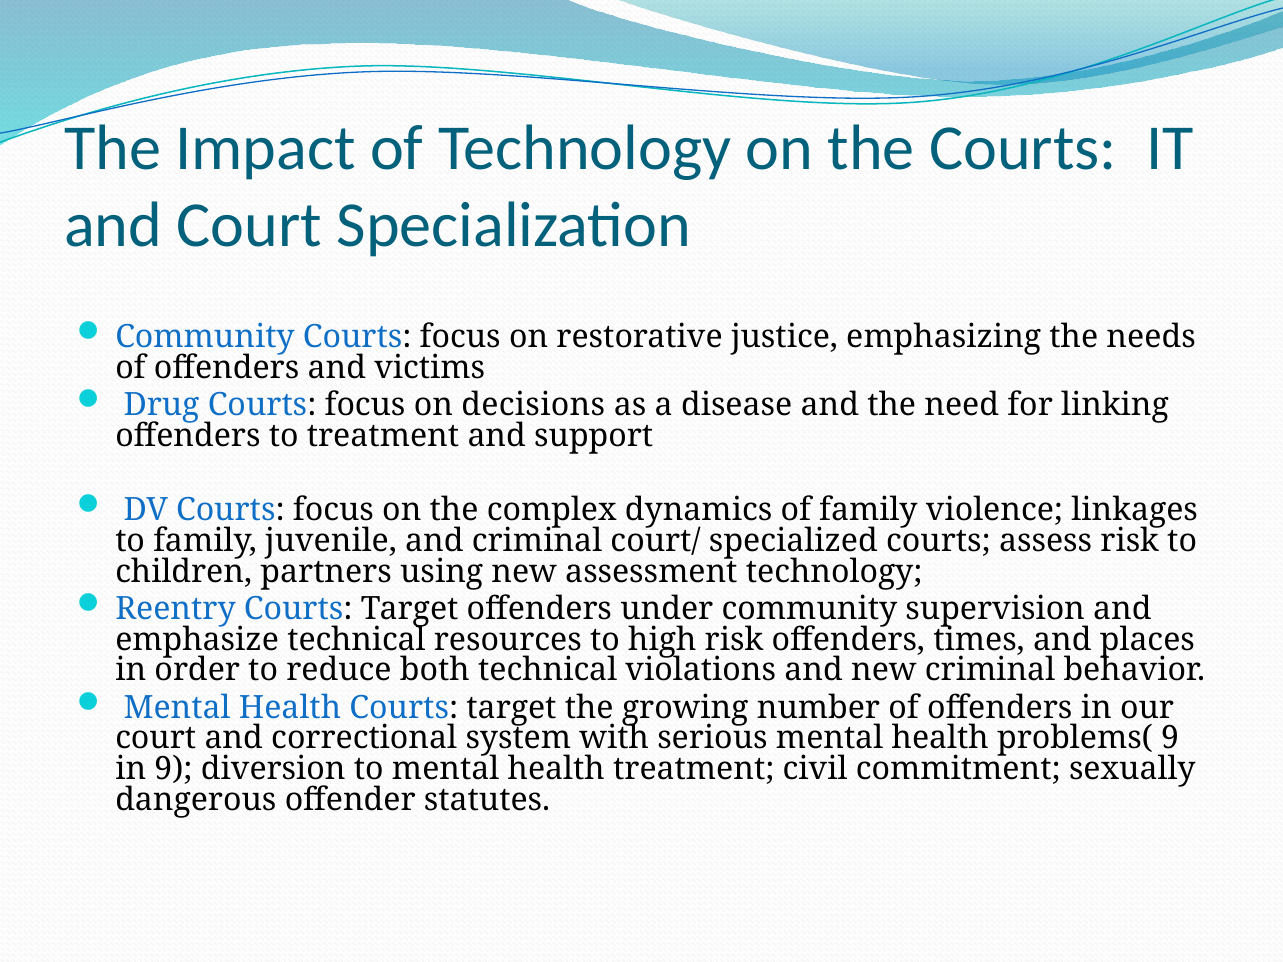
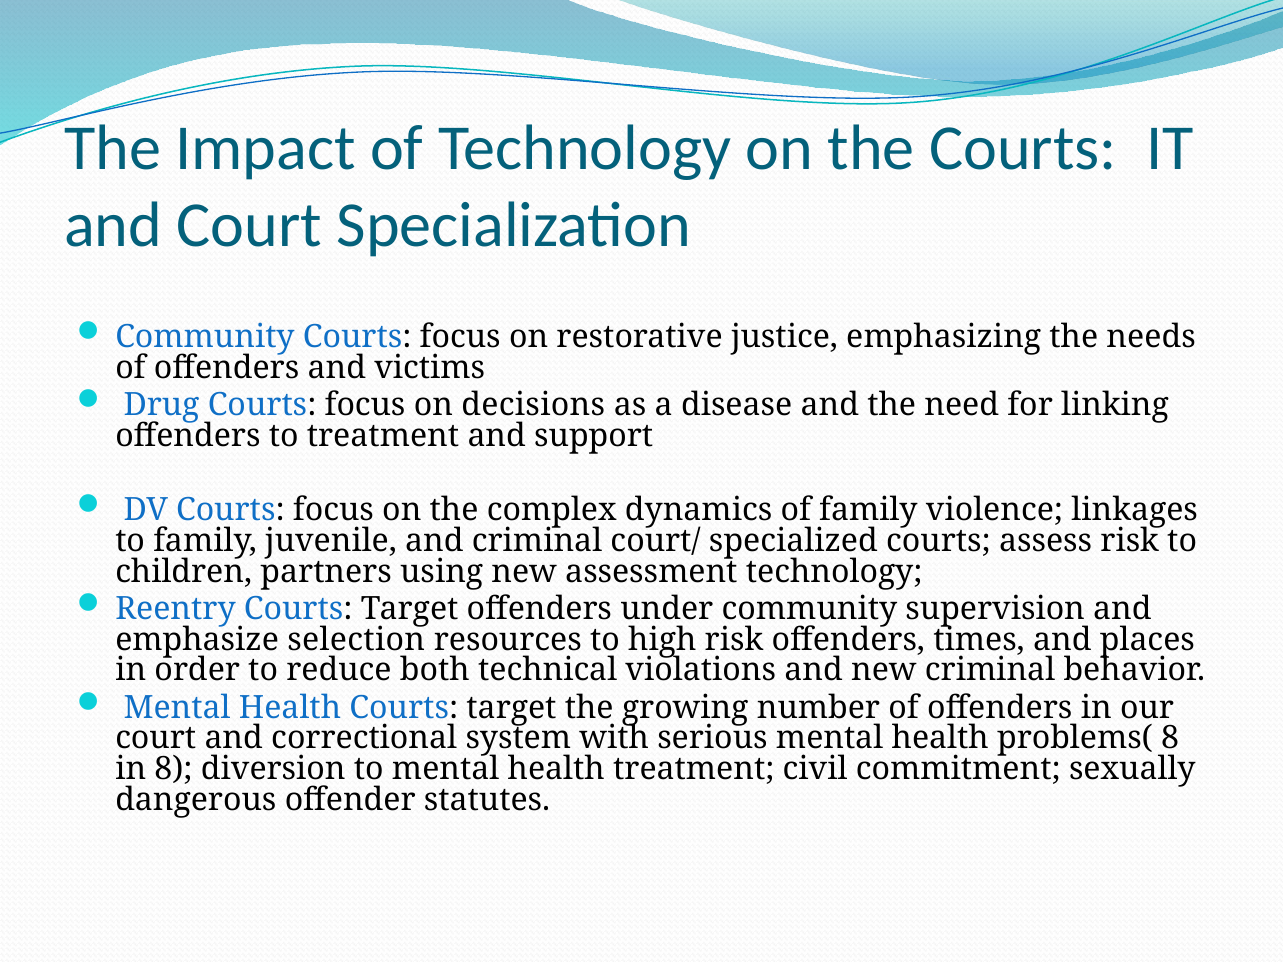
emphasize technical: technical -> selection (356, 640)
problems( 9: 9 -> 8 (1170, 739)
in 9: 9 -> 8 (174, 769)
